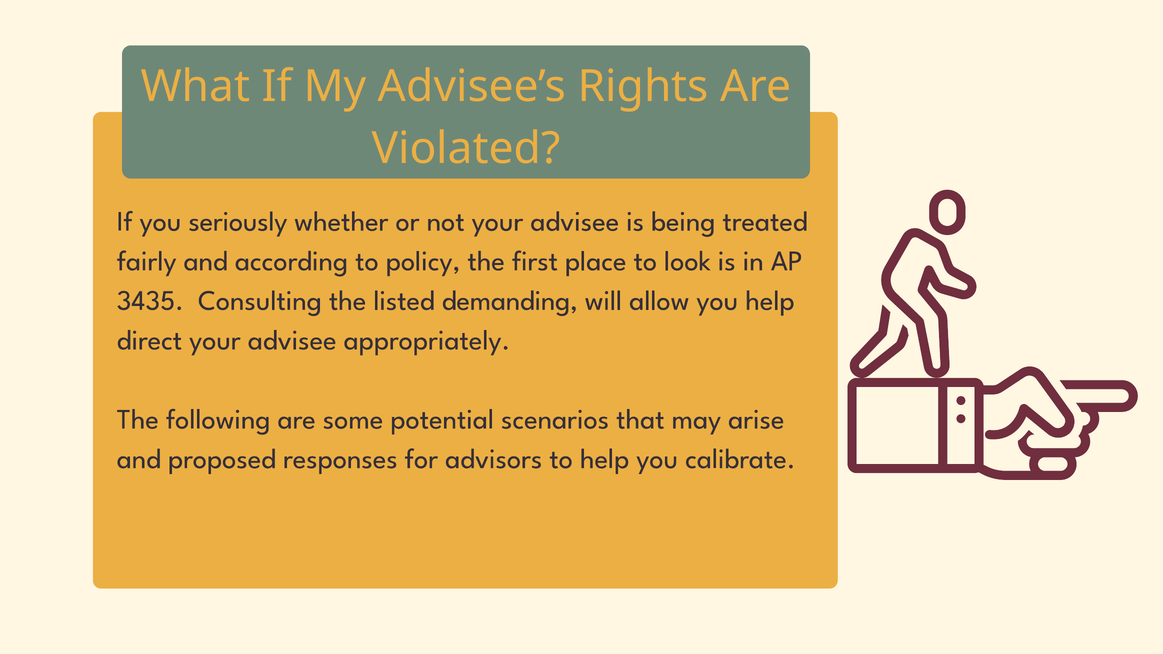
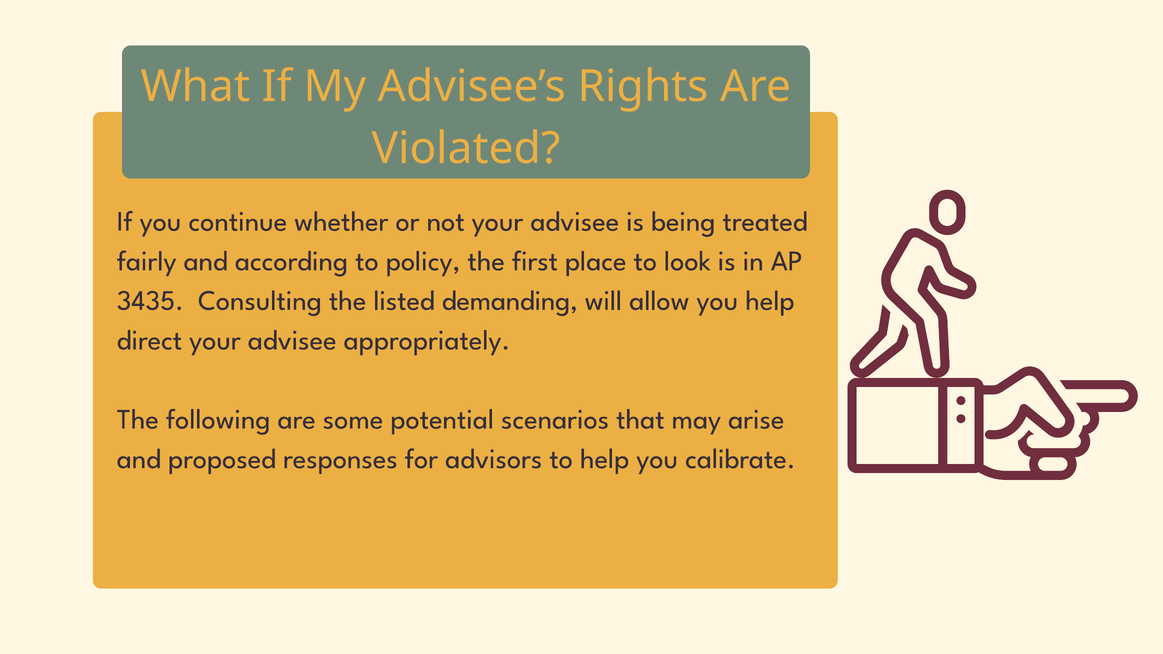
seriously: seriously -> continue (238, 221)
